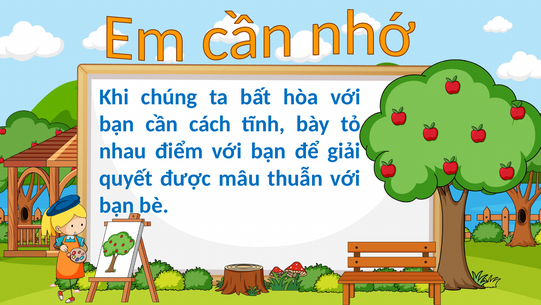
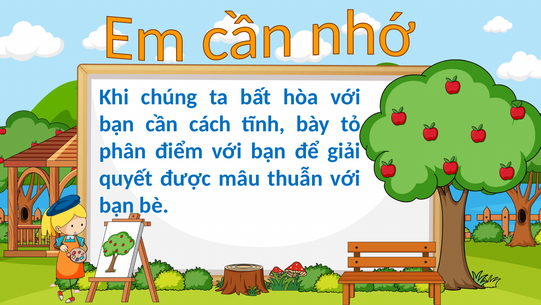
nhau: nhau -> phân (123, 151)
